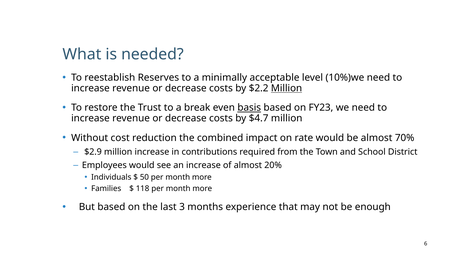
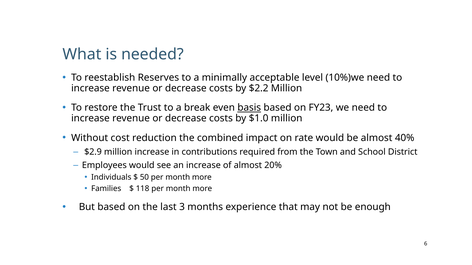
Million underline: present -> none (287, 88)
$4.7: $4.7 -> $1.0 (259, 119)
70%: 70% -> 40% (405, 138)
